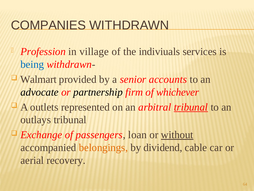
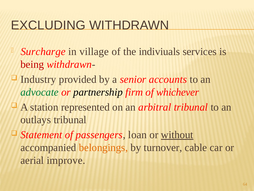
COMPANIES: COMPANIES -> EXCLUDING (48, 25)
Profession: Profession -> Surcharge (43, 52)
being colour: blue -> red (32, 64)
Walmart: Walmart -> Industry (38, 79)
advocate colour: black -> green (40, 92)
outlets: outlets -> station (44, 107)
tribunal underline: present -> none (191, 107)
Exchange: Exchange -> Statement (41, 134)
dividend: dividend -> turnover (163, 147)
recovery: recovery -> improve (66, 160)
